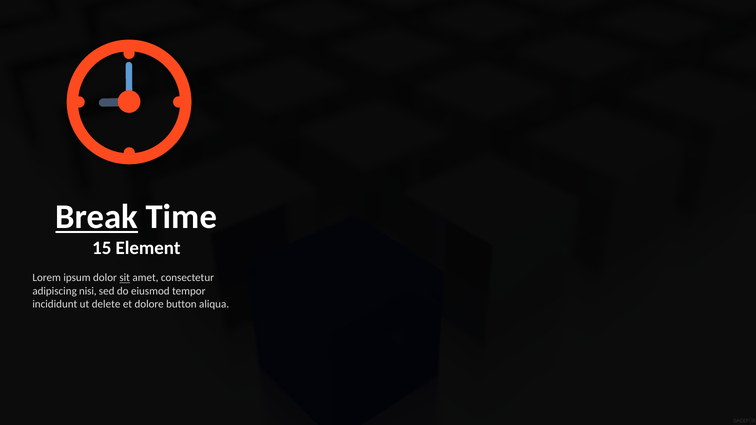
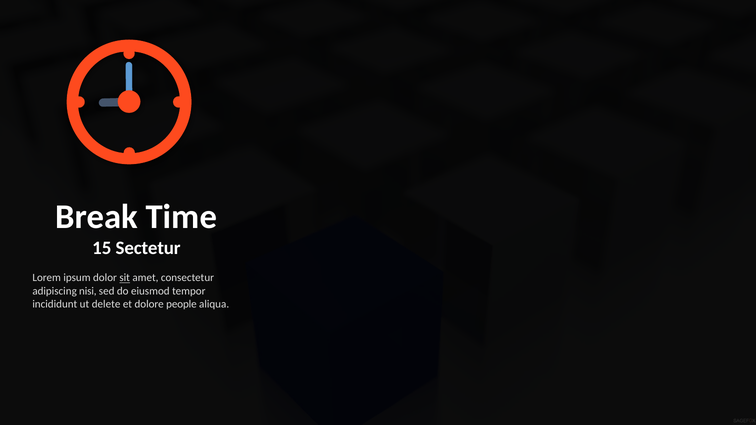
Break underline: present -> none (97, 217)
Element: Element -> Sectetur (148, 248)
button: button -> people (181, 304)
